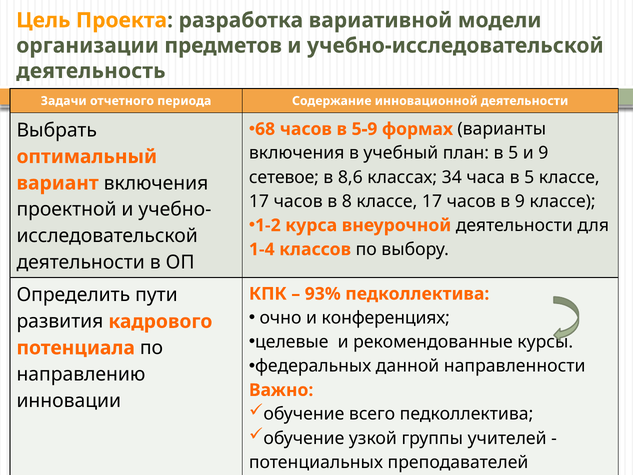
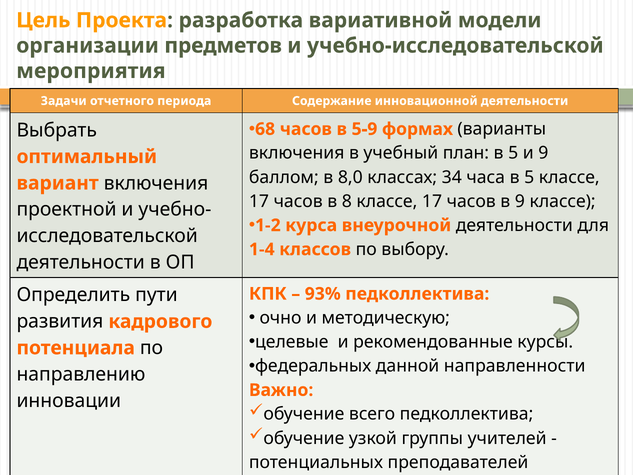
деятельность: деятельность -> мероприятия (91, 71)
сетевое: сетевое -> баллом (284, 177)
8,6: 8,6 -> 8,0 (350, 177)
конференциях: конференциях -> методическую (386, 318)
